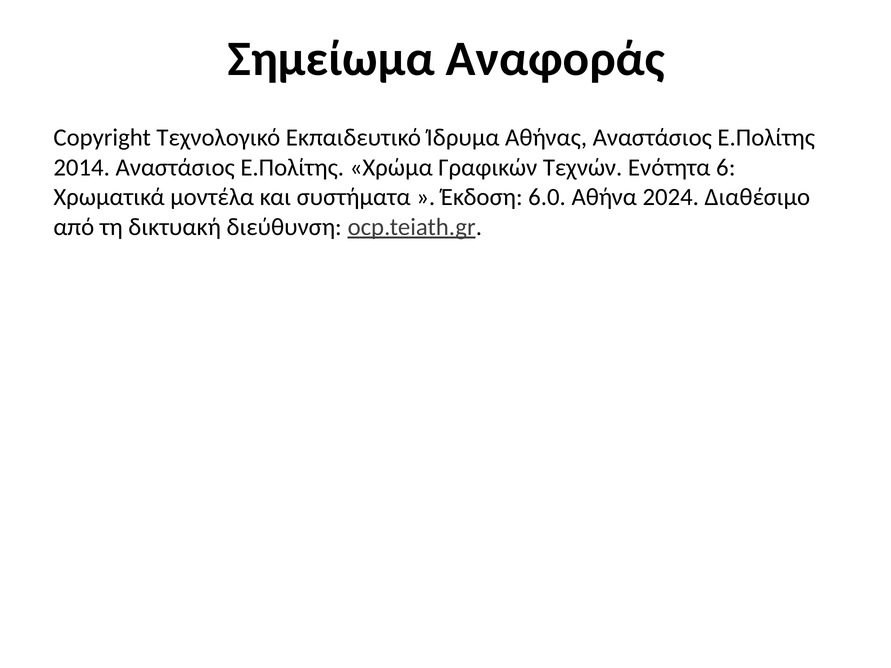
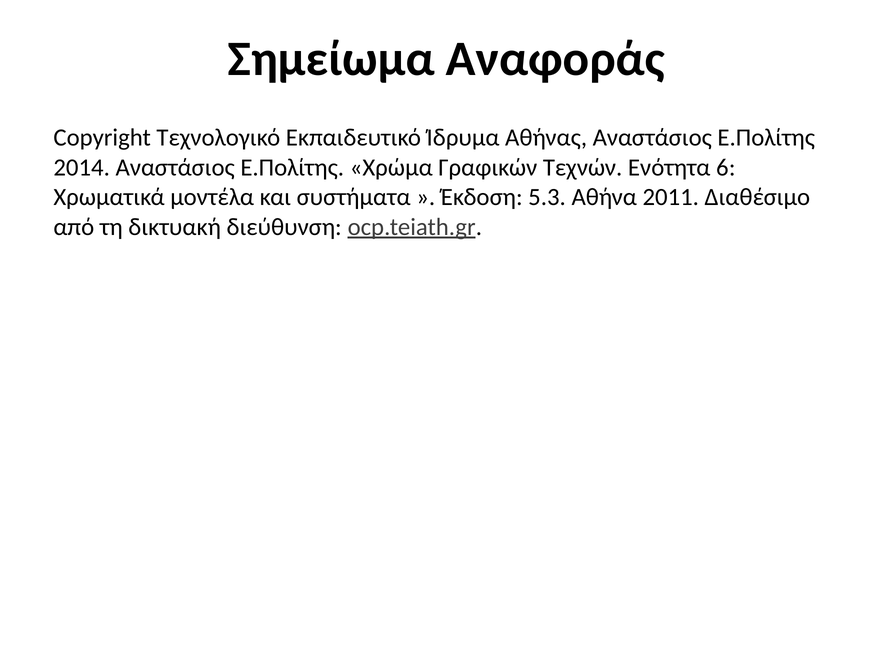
6.0: 6.0 -> 5.3 (547, 197)
2024: 2024 -> 2011 (671, 197)
